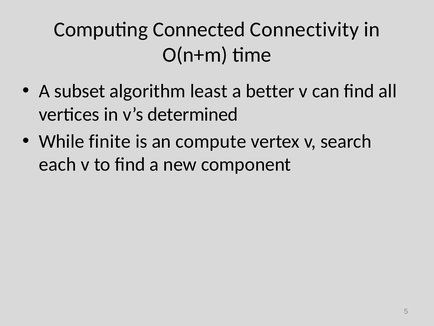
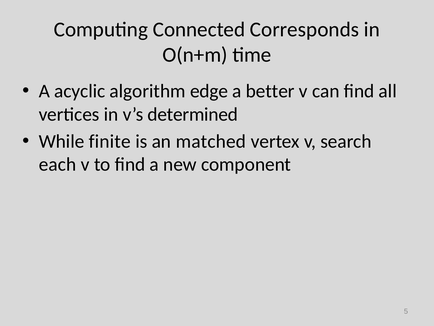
Connectivity: Connectivity -> Corresponds (305, 29)
subset: subset -> acyclic (80, 91)
least: least -> edge (209, 91)
compute: compute -> matched (211, 141)
